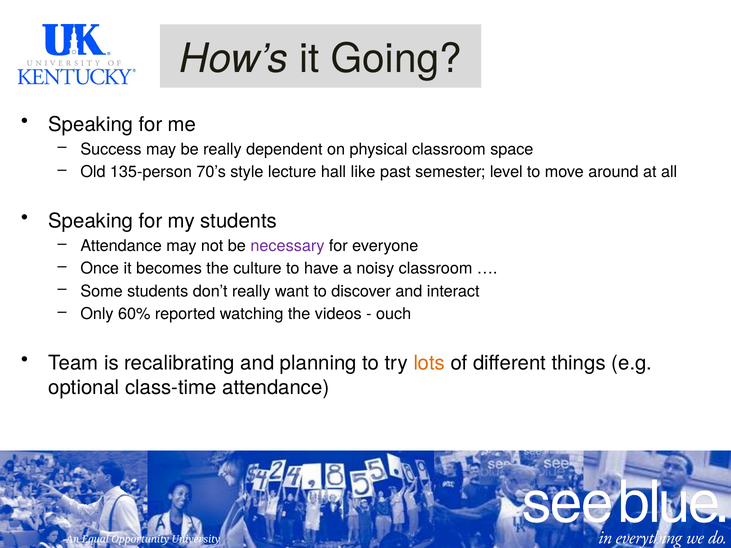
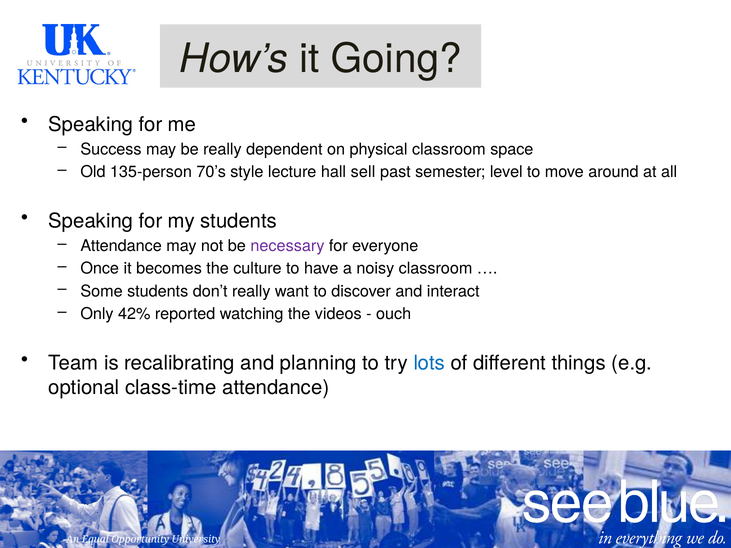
like: like -> sell (363, 172)
60%: 60% -> 42% (134, 314)
lots colour: orange -> blue (429, 363)
